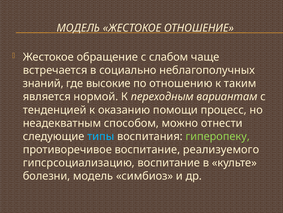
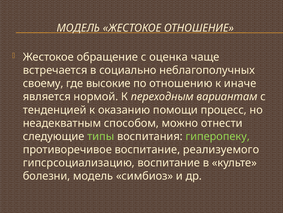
слабом: слабом -> оценка (169, 57)
знаний: знаний -> своему (43, 83)
таким: таким -> иначе (240, 83)
типы colour: light blue -> light green (101, 136)
